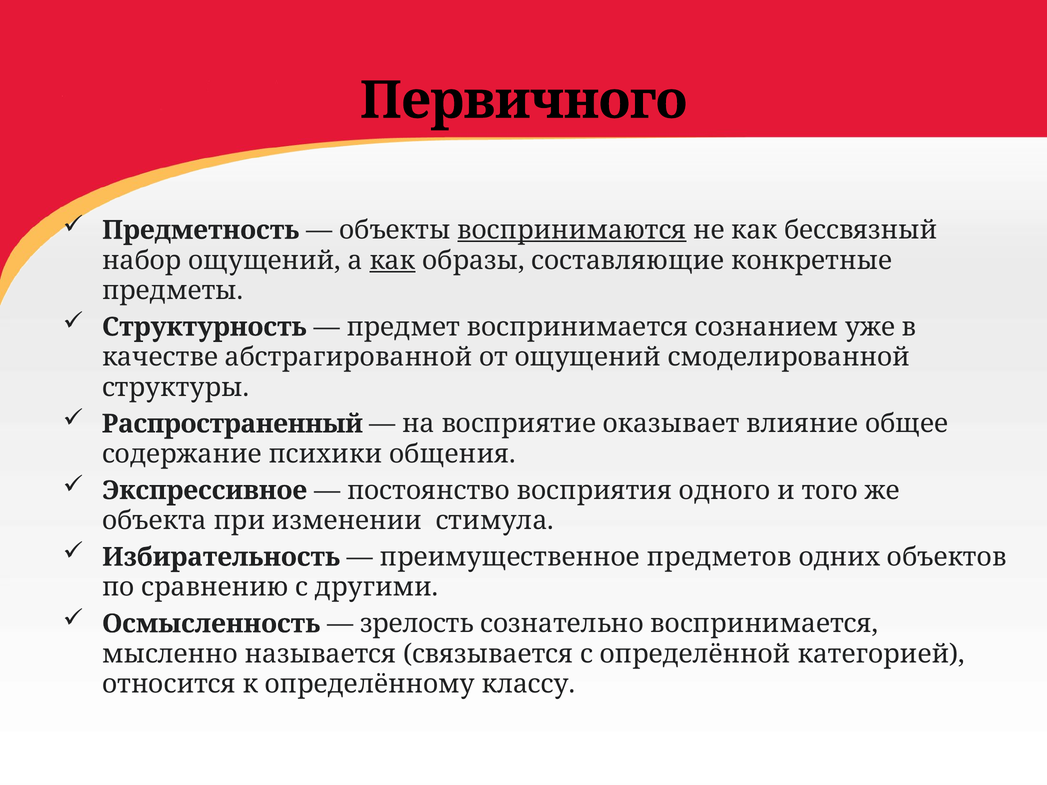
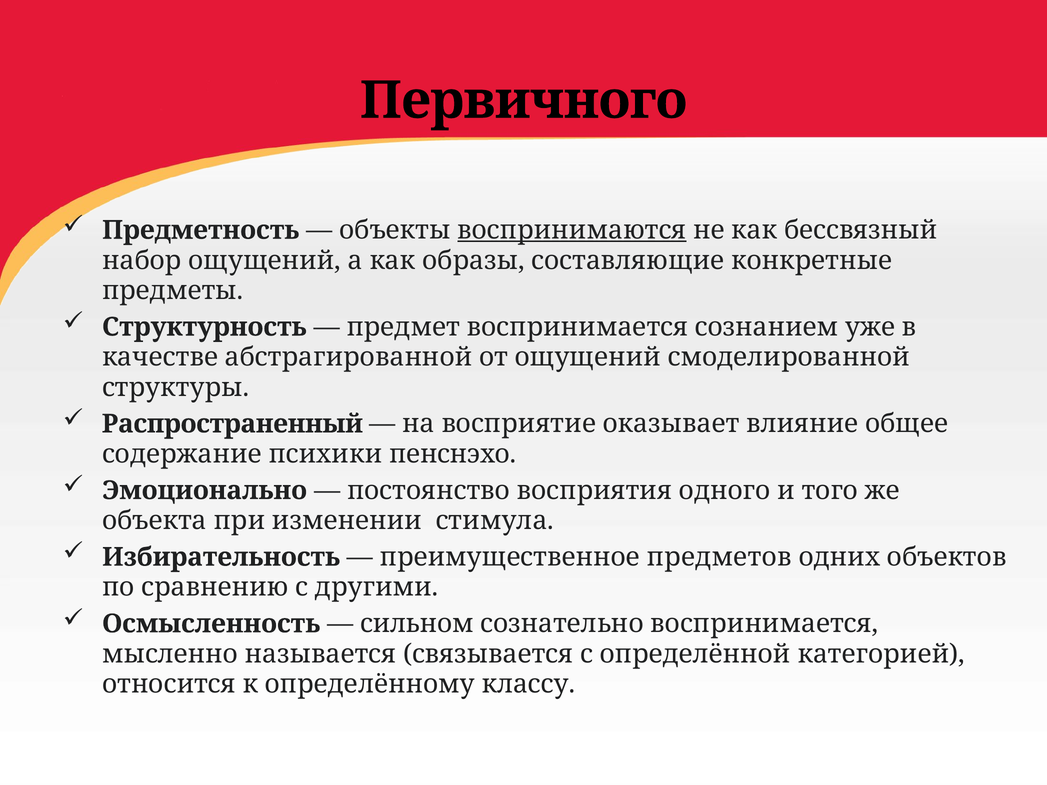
как underline: present -> none (392, 260)
общения: общения -> пенснэхо (453, 454)
Экспрессивное: Экспрессивное -> Эмоционально (205, 491)
зрелость: зрелость -> сильном (417, 624)
